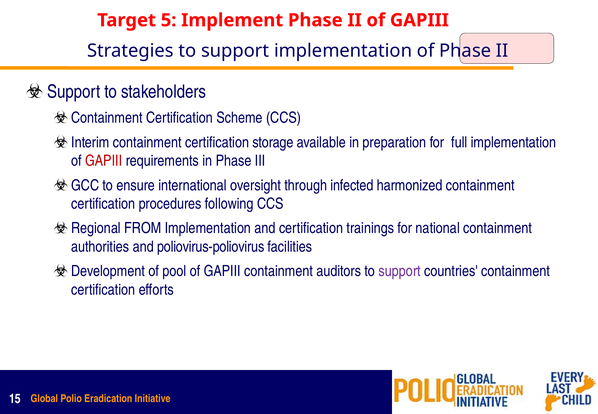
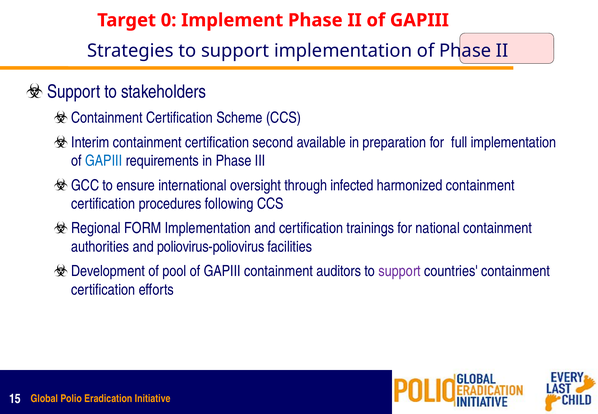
5: 5 -> 0 (169, 20)
storage: storage -> second (273, 142)
GAPIII colour: red -> blue (104, 161)
FROM: FROM -> FORM (143, 228)
